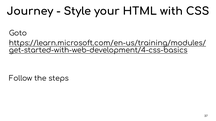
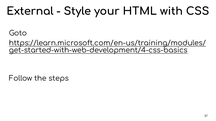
Journey: Journey -> External (30, 11)
